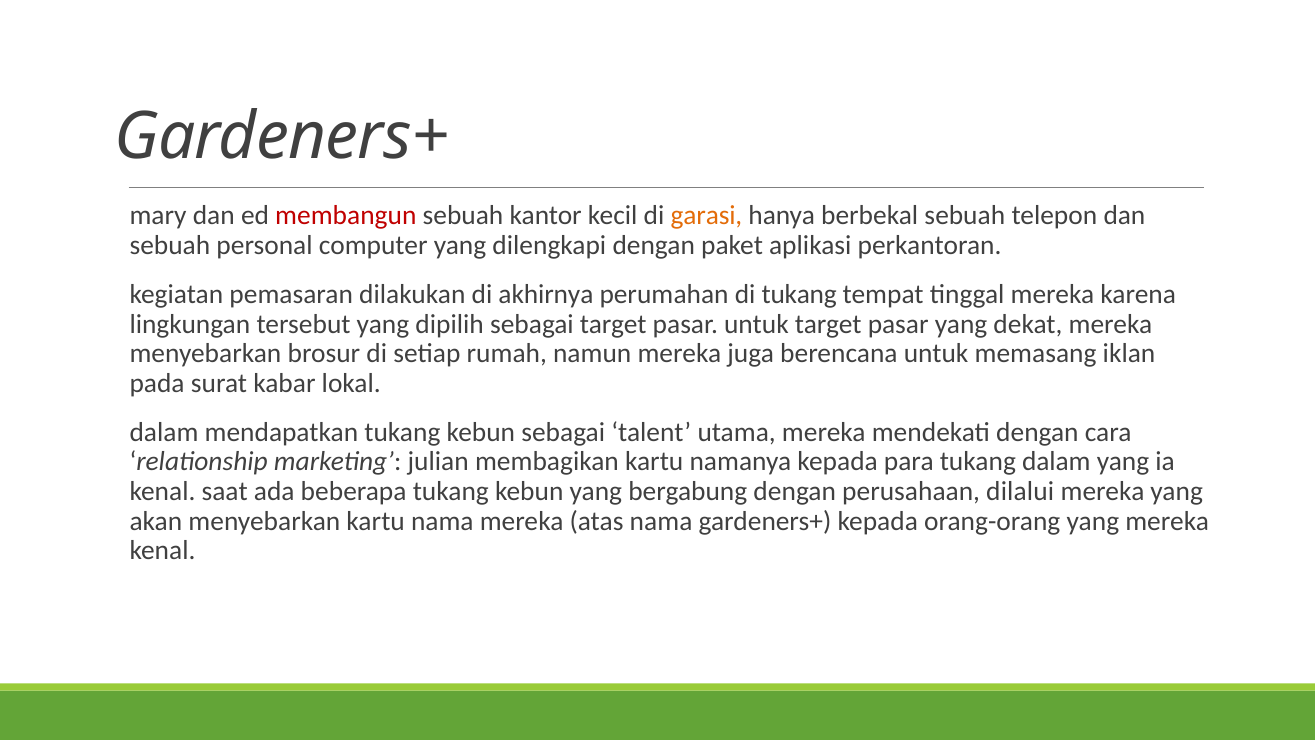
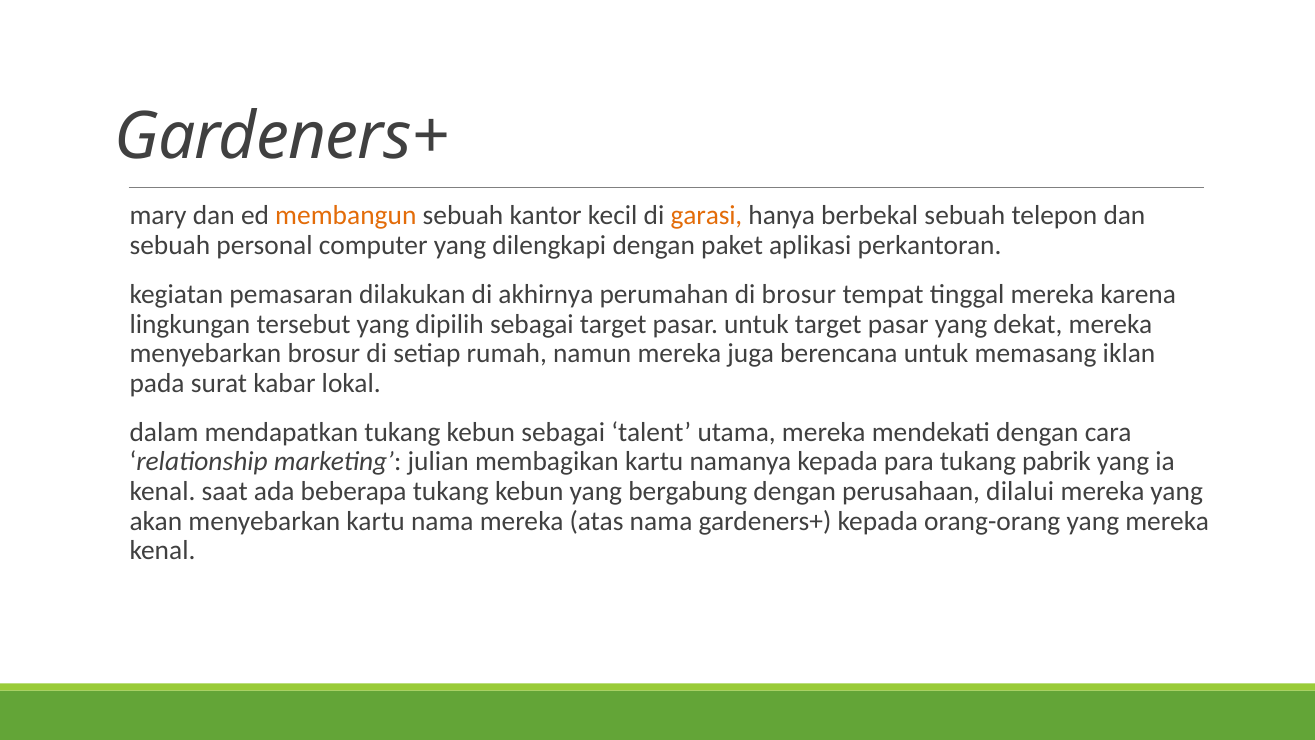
membangun colour: red -> orange (346, 216)
di tukang: tukang -> brosur (799, 294)
tukang dalam: dalam -> pabrik (1056, 462)
